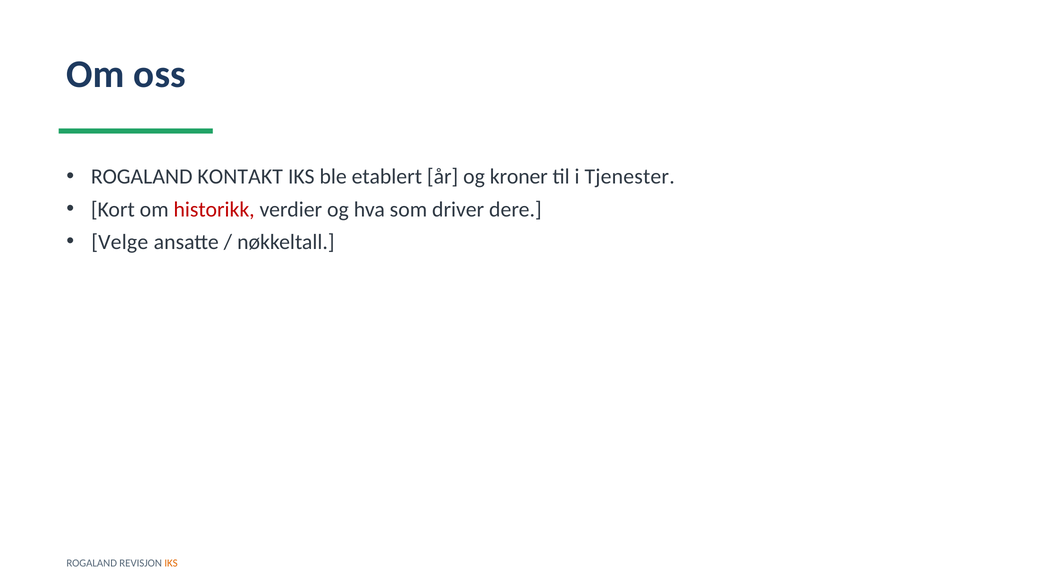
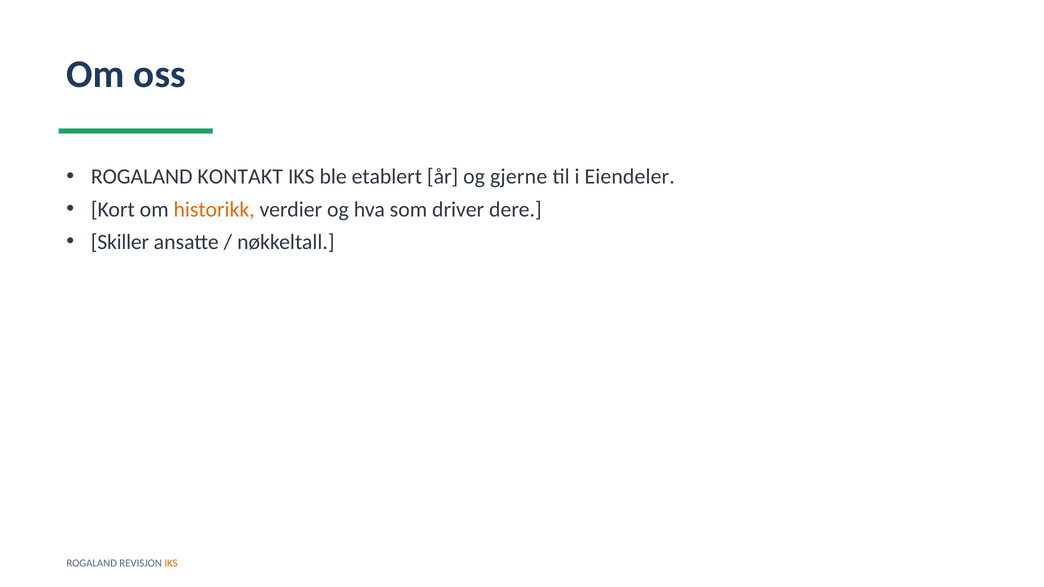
kroner: kroner -> gjerne (519, 177)
Tjenester: Tjenester -> Eiendeler (630, 177)
historikk colour: red -> orange (214, 209)
Velge: Velge -> Skiller (120, 242)
